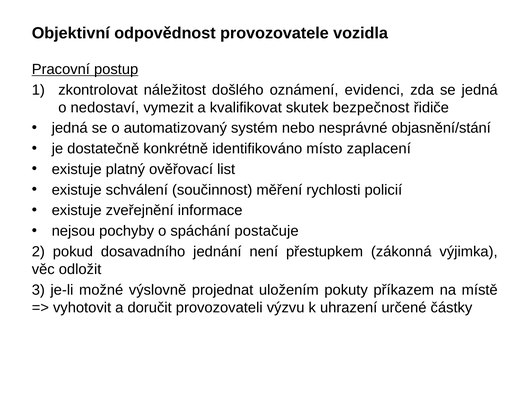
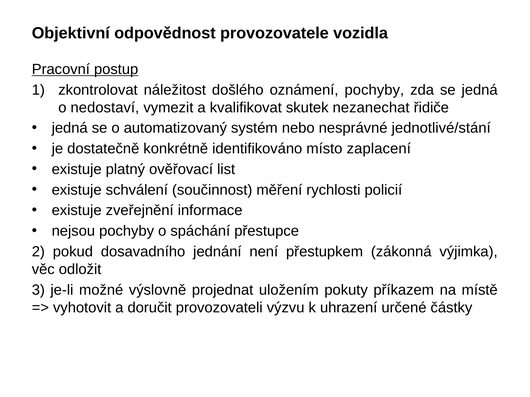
oznámení evidenci: evidenci -> pochyby (374, 90)
bezpečnost: bezpečnost -> nezanechat (371, 108)
objasnění/stání: objasnění/stání -> jednotlivé/stání (441, 128)
postačuje: postačuje -> přestupce (267, 231)
